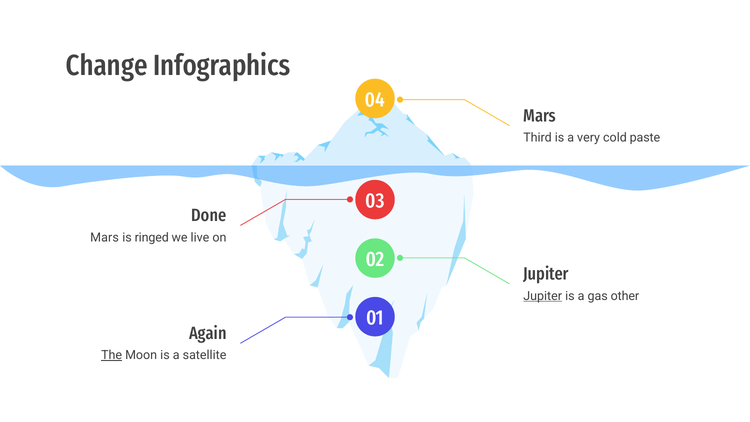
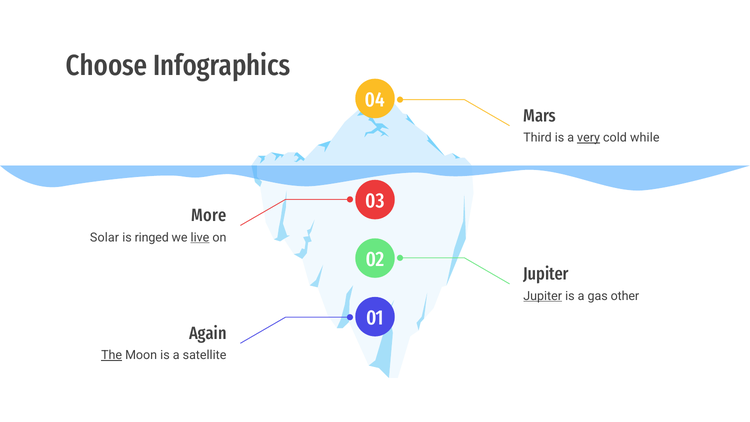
Change: Change -> Choose (107, 66)
very underline: none -> present (589, 138)
paste: paste -> while (645, 138)
Done: Done -> More (209, 216)
Mars: Mars -> Solar (105, 237)
live underline: none -> present (200, 237)
